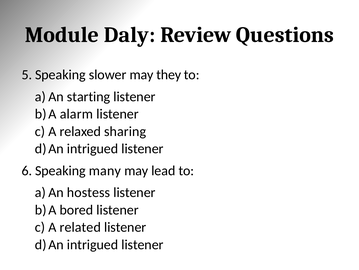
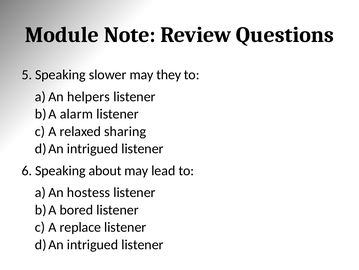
Daly: Daly -> Note (130, 35)
starting: starting -> helpers (88, 96)
many: many -> about (105, 170)
related: related -> replace (80, 227)
